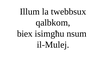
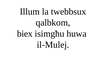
nsum: nsum -> huwa (77, 34)
